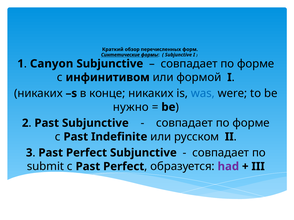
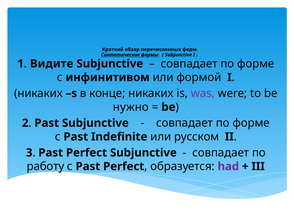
Canyon: Canyon -> Видите (52, 64)
was colour: blue -> purple (203, 94)
submit: submit -> работу (46, 167)
